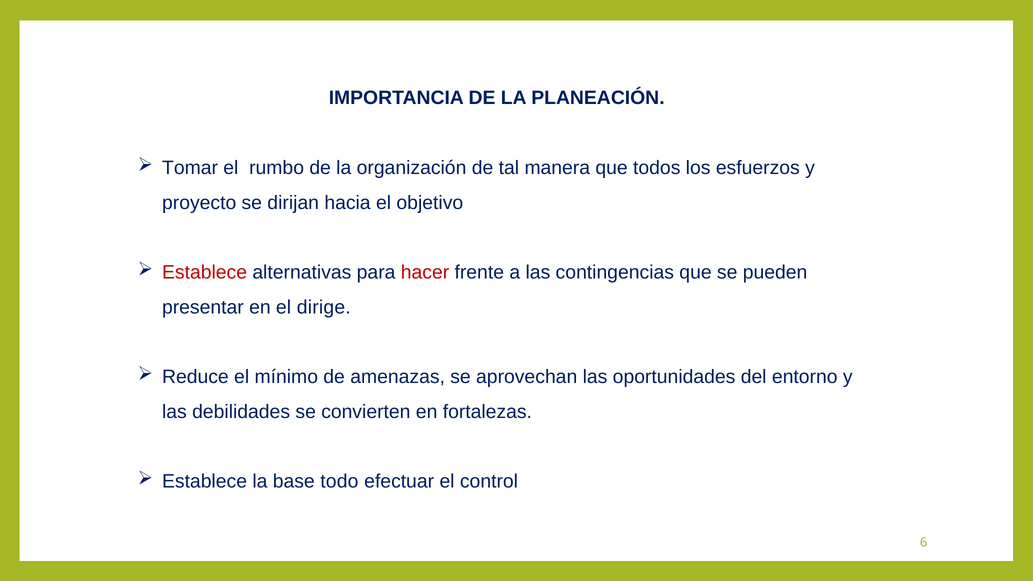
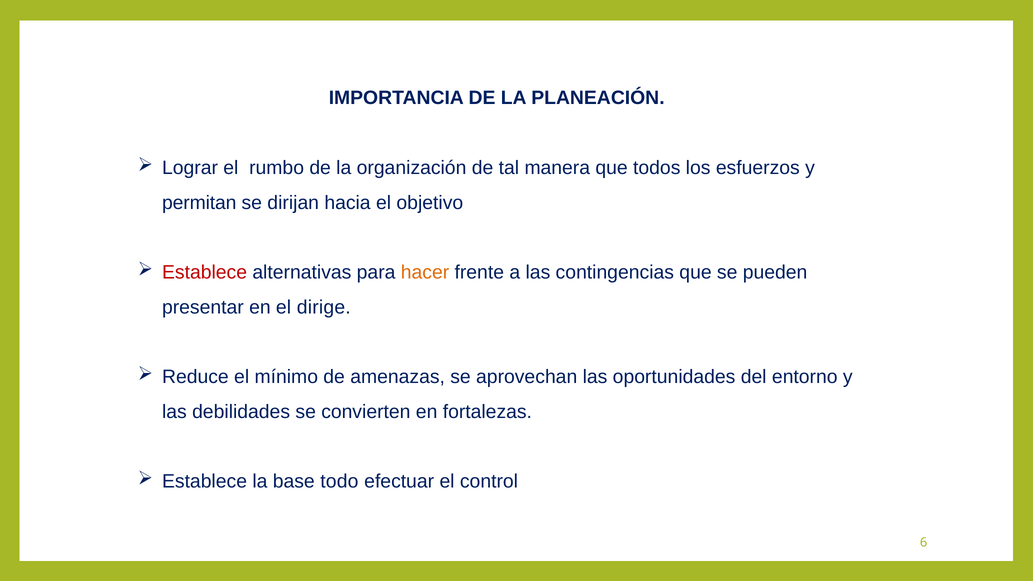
Tomar: Tomar -> Lograr (190, 168)
proyecto: proyecto -> permitan (199, 203)
hacer colour: red -> orange (425, 272)
